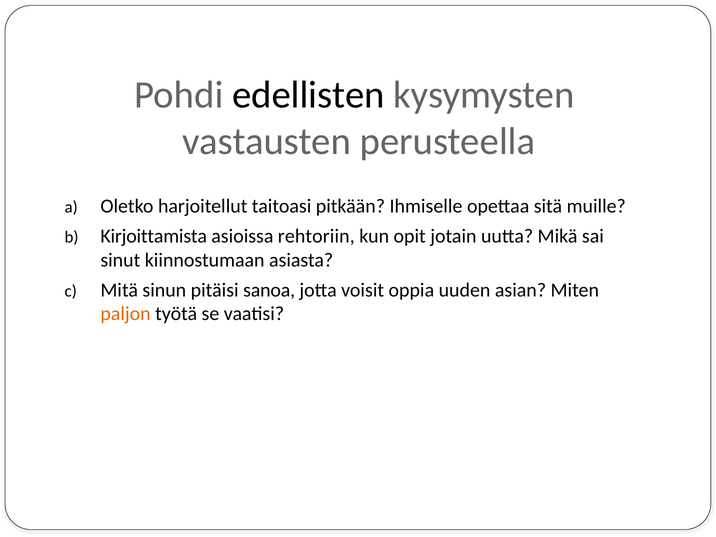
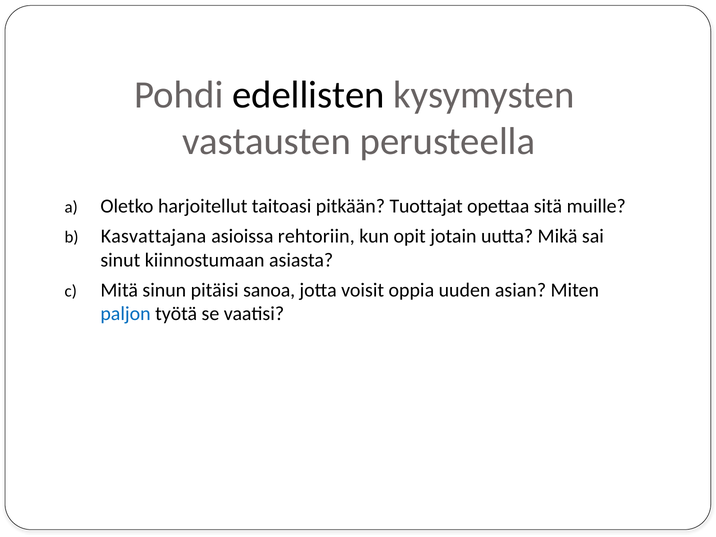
Ihmiselle: Ihmiselle -> Tuottajat (426, 206)
Kirjoittamista: Kirjoittamista -> Kasvattajana (154, 236)
paljon colour: orange -> blue (126, 314)
